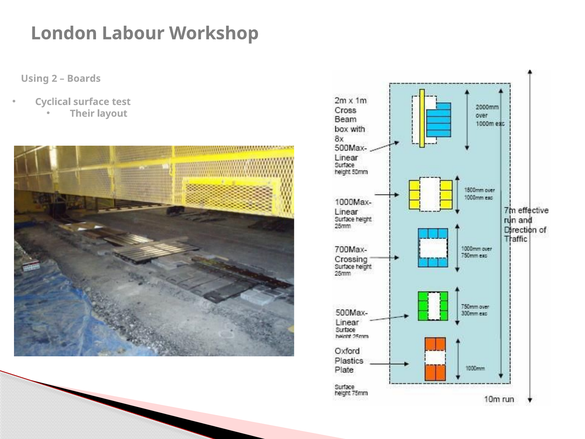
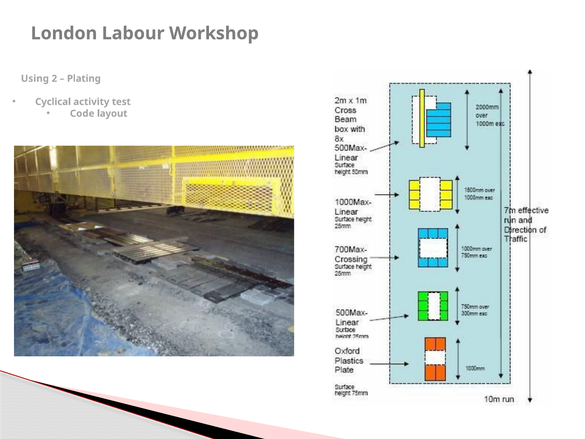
Boards: Boards -> Plating (84, 79)
surface: surface -> activity (91, 102)
Their: Their -> Code (82, 113)
